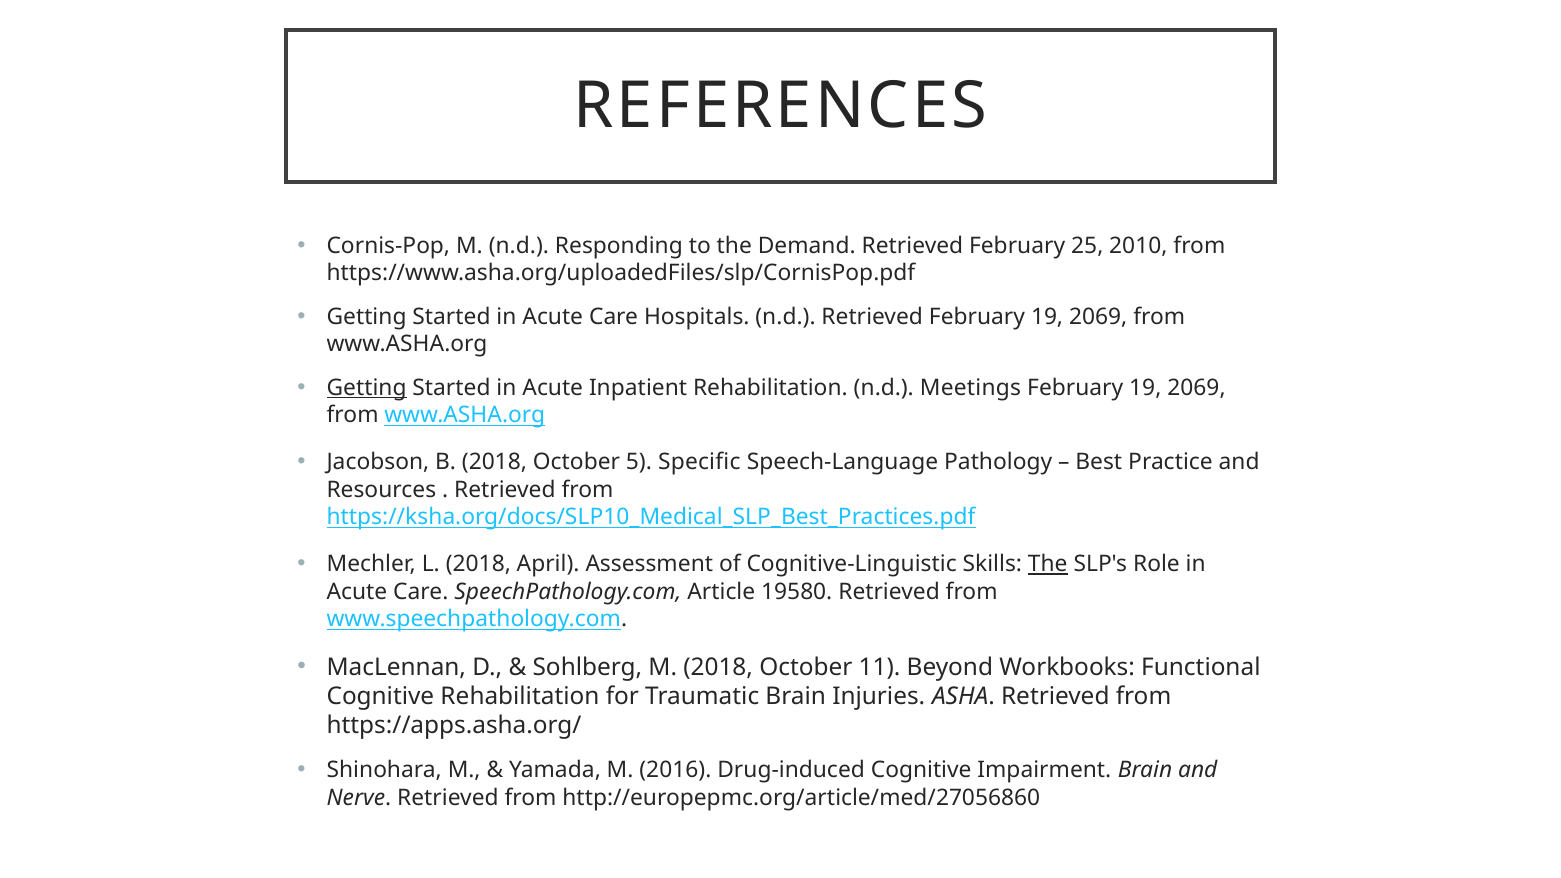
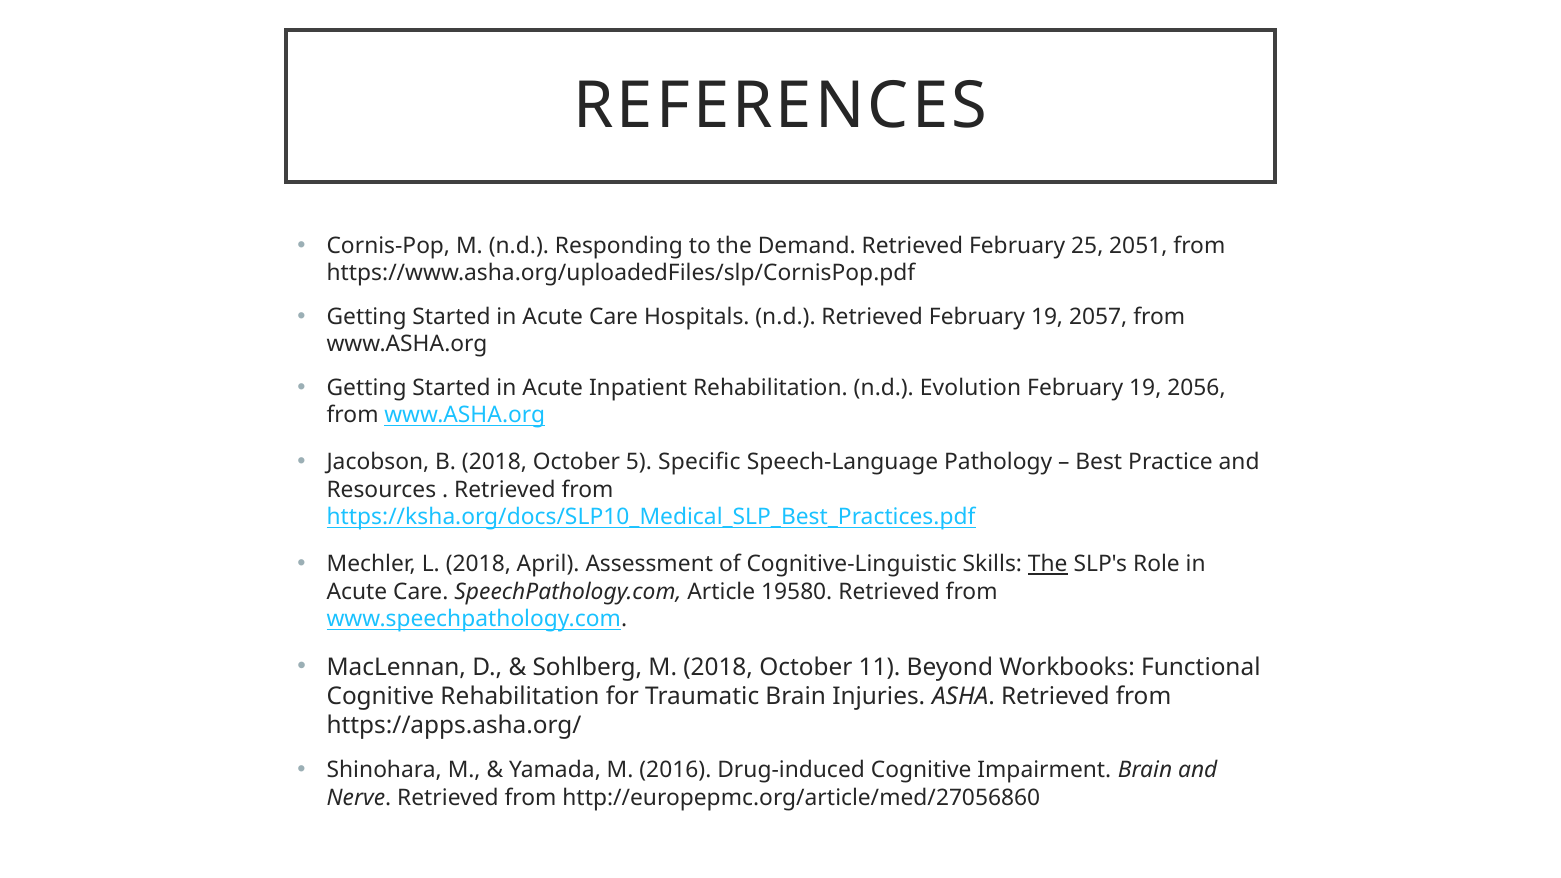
2010: 2010 -> 2051 (1138, 246)
Retrieved February 19 2069: 2069 -> 2057 (1098, 317)
Getting underline: present -> none (367, 388)
Meetings: Meetings -> Evolution (970, 388)
2069: 2069 -> 2056 (1196, 388)
